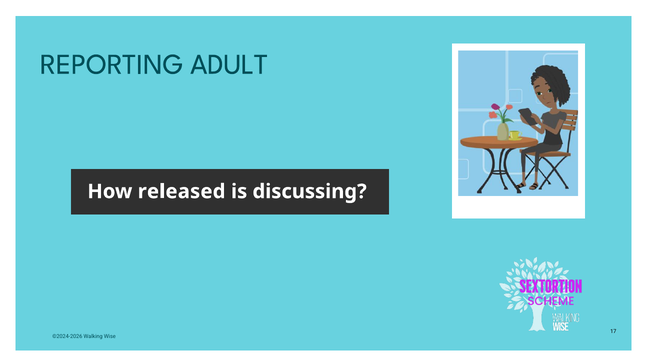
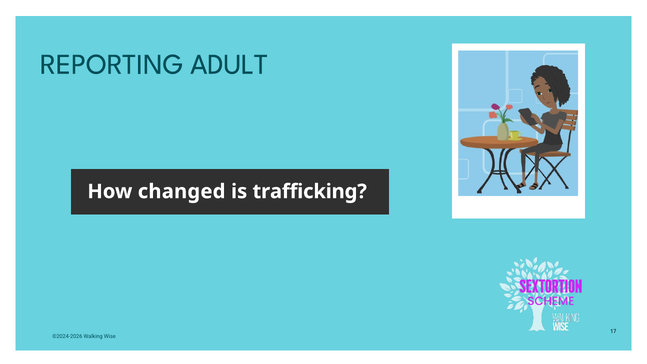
released: released -> changed (182, 191)
discussing: discussing -> trafficking (310, 191)
